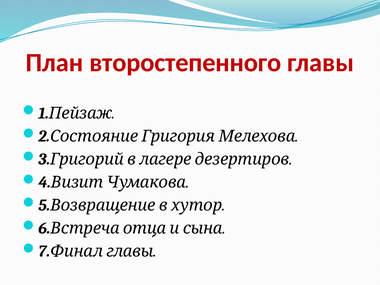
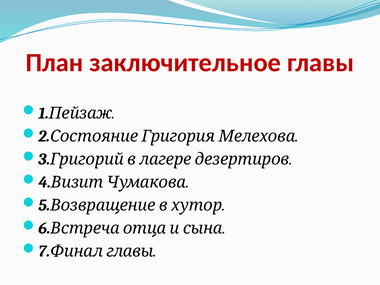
второстепенного: второстепенного -> заключительное (185, 63)
